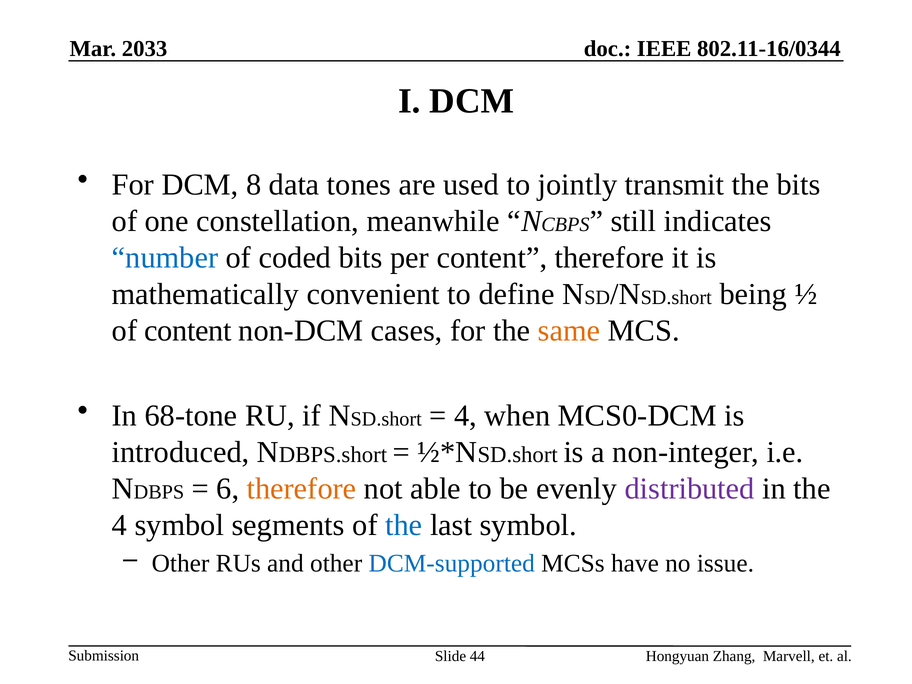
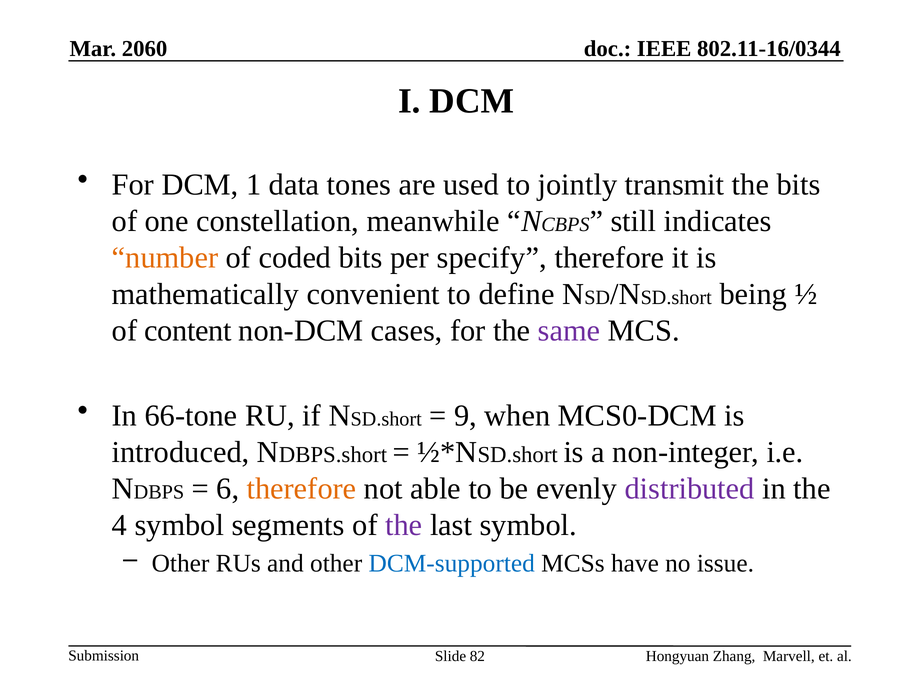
2033: 2033 -> 2060 (145, 49)
8: 8 -> 1 (254, 185)
number colour: blue -> orange (165, 258)
per content: content -> specify (492, 258)
same colour: orange -> purple (569, 330)
68-tone: 68-tone -> 66-tone (191, 416)
4: 4 -> 9 (465, 416)
the colour: blue -> purple (404, 525)
44: 44 -> 82 (477, 656)
